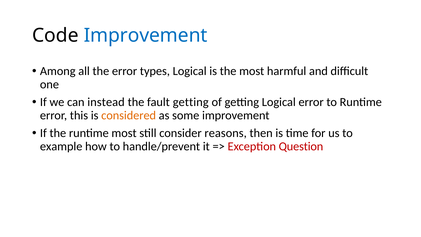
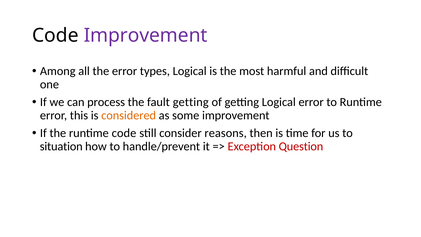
Improvement colour: blue -> purple (146, 35)
instead: instead -> process (106, 102)
runtime most: most -> code (124, 133)
example: example -> situation (61, 146)
